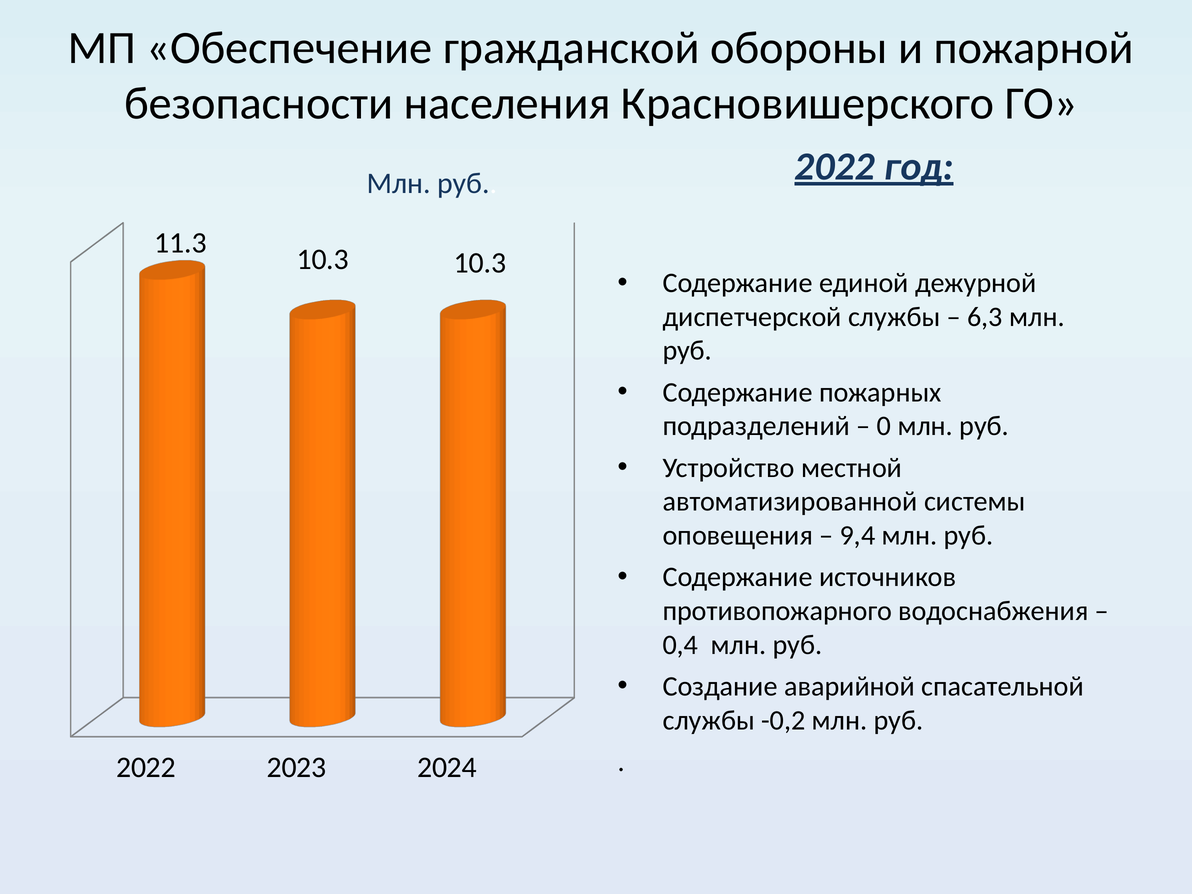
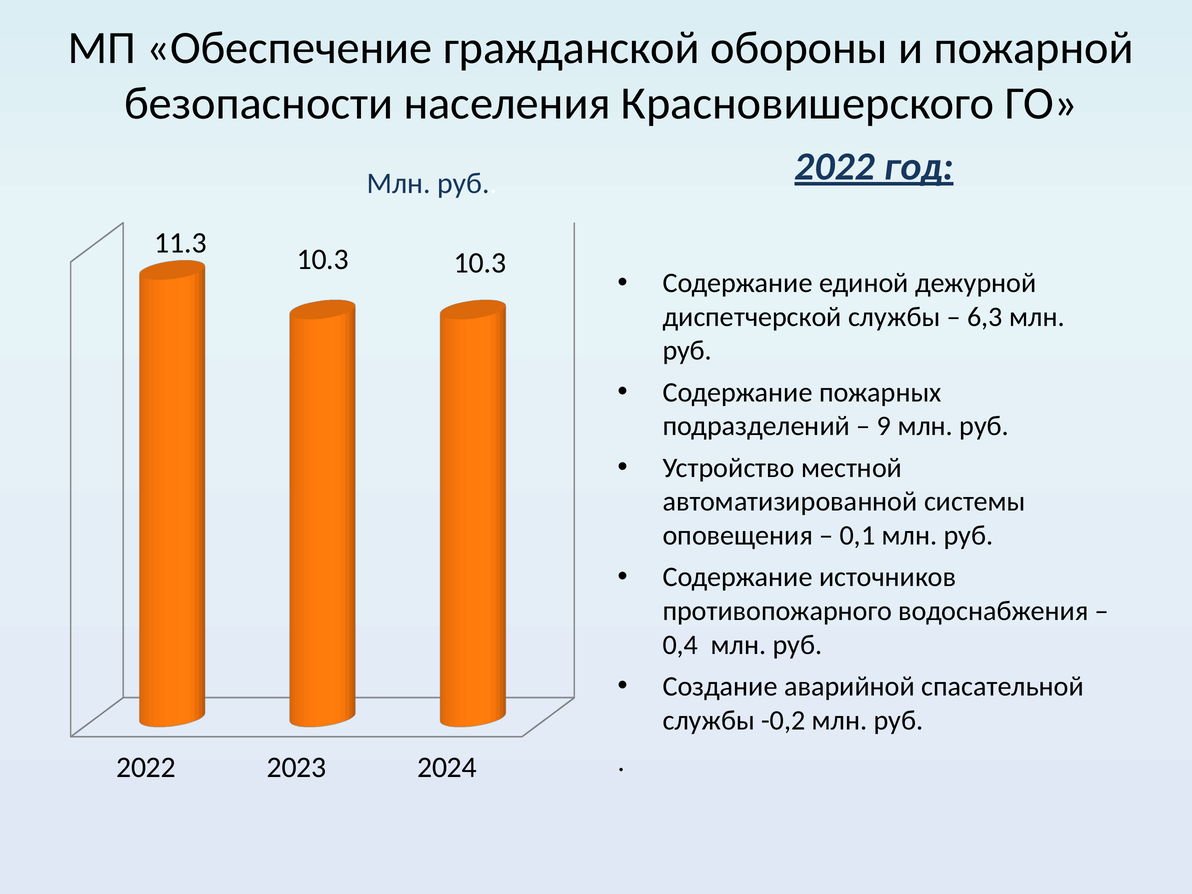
0: 0 -> 9 (884, 426)
9,4: 9,4 -> 0,1 (858, 535)
